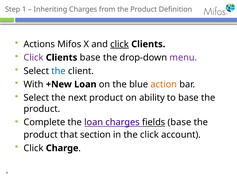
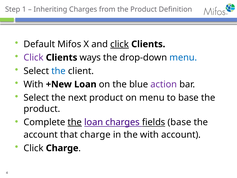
Actions: Actions -> Default (39, 44)
Clients base: base -> ways (90, 57)
menu colour: purple -> blue (183, 57)
action colour: orange -> purple (164, 84)
on ability: ability -> menu (152, 98)
the underline: none -> present (75, 122)
product: product -> account (41, 135)
that section: section -> charge (95, 135)
the click: click -> with (149, 135)
